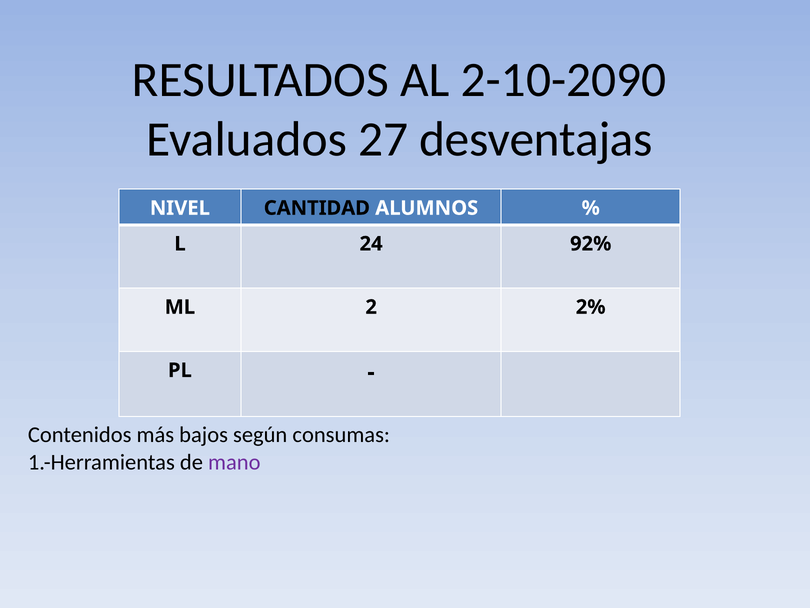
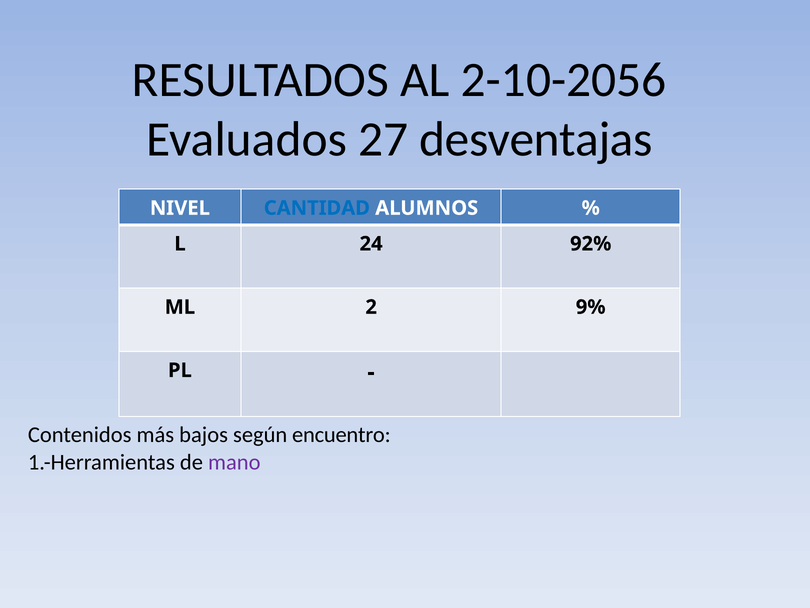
2-10-2090: 2-10-2090 -> 2-10-2056 (564, 80)
CANTIDAD colour: black -> blue (317, 208)
2%: 2% -> 9% (591, 307)
consumas: consumas -> encuentro (341, 435)
